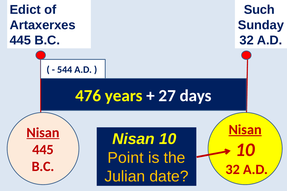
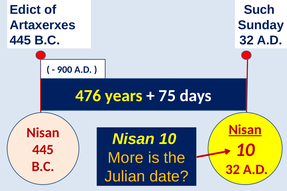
544: 544 -> 900 (65, 70)
27: 27 -> 75 (167, 96)
Nisan underline: present -> none (43, 133)
Point: Point -> More (126, 158)
